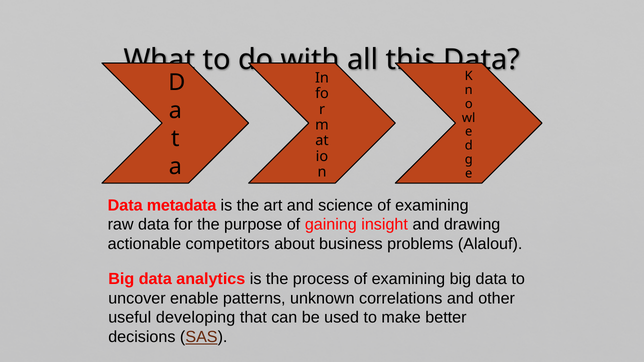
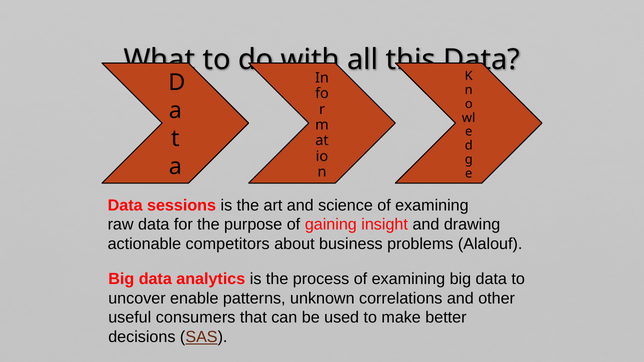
metadata: metadata -> sessions (182, 206)
developing: developing -> consumers (196, 318)
